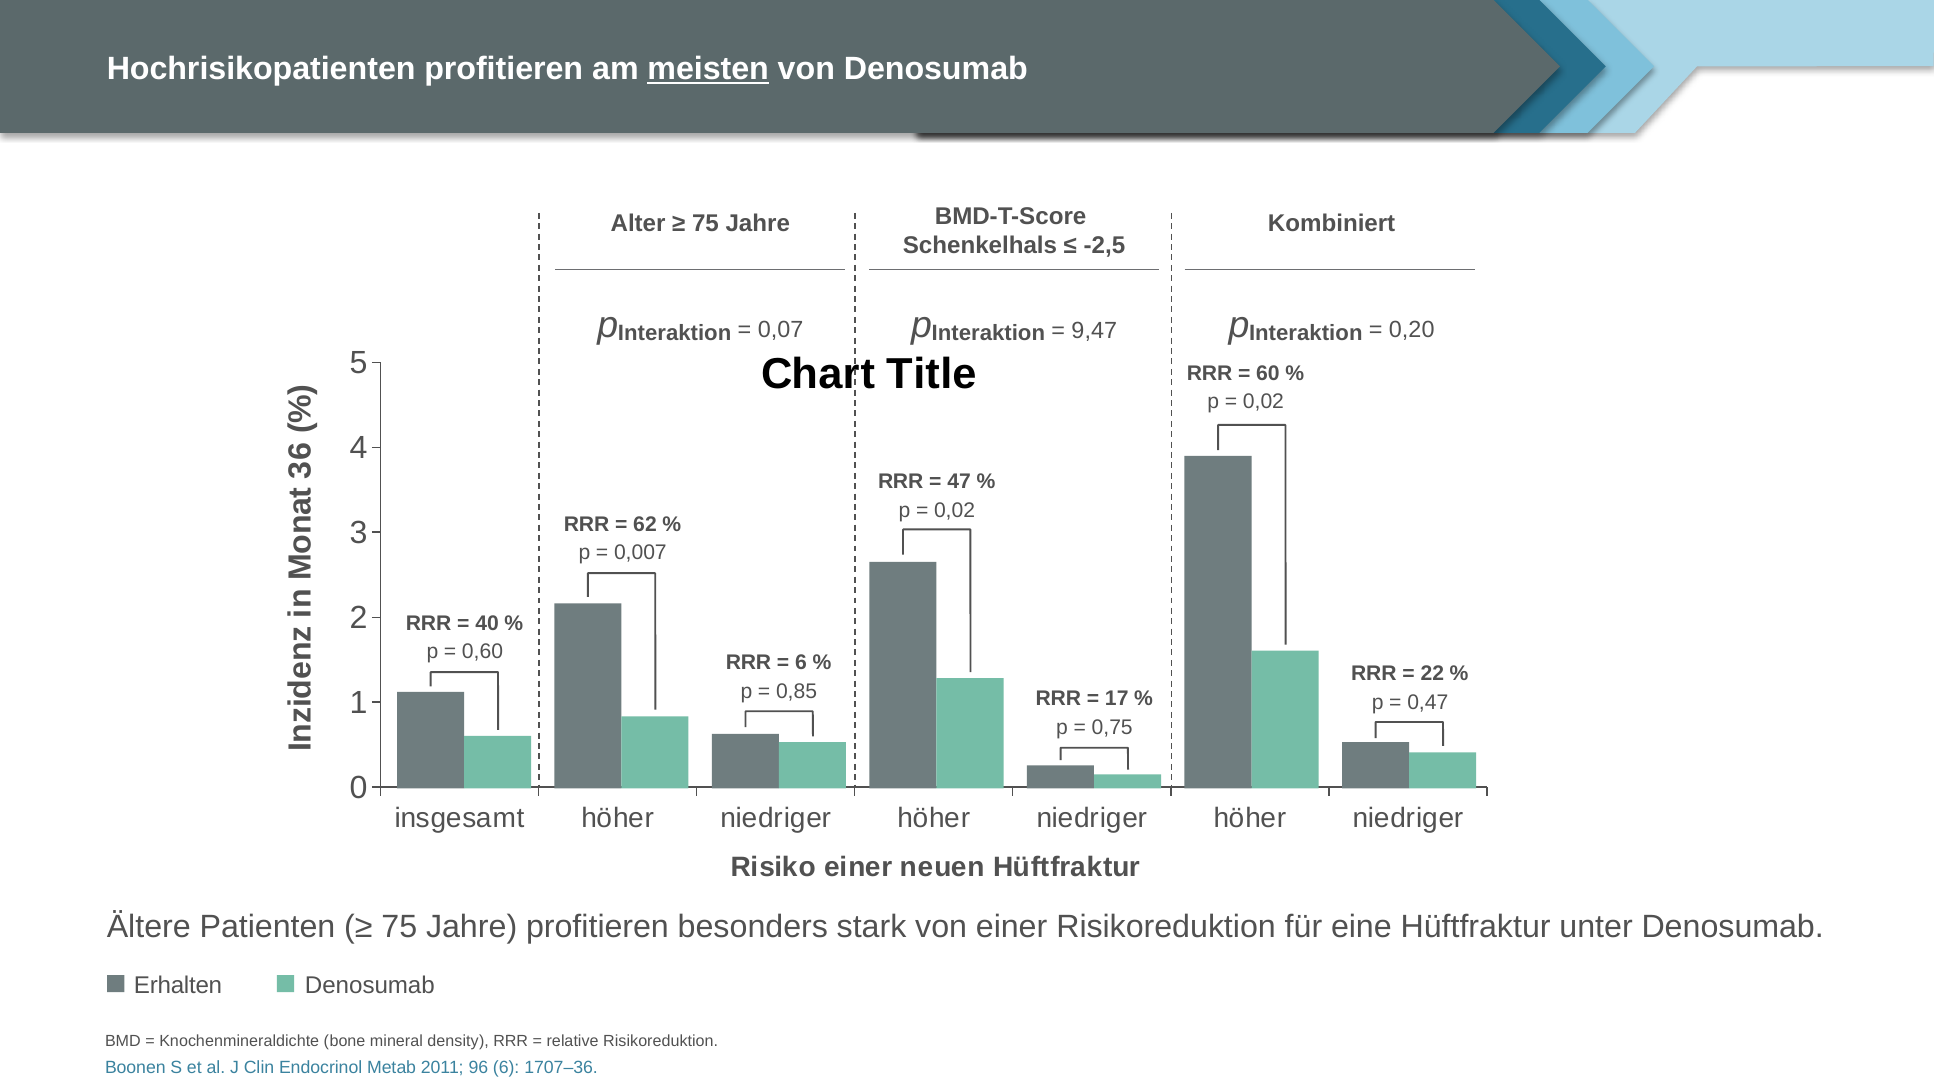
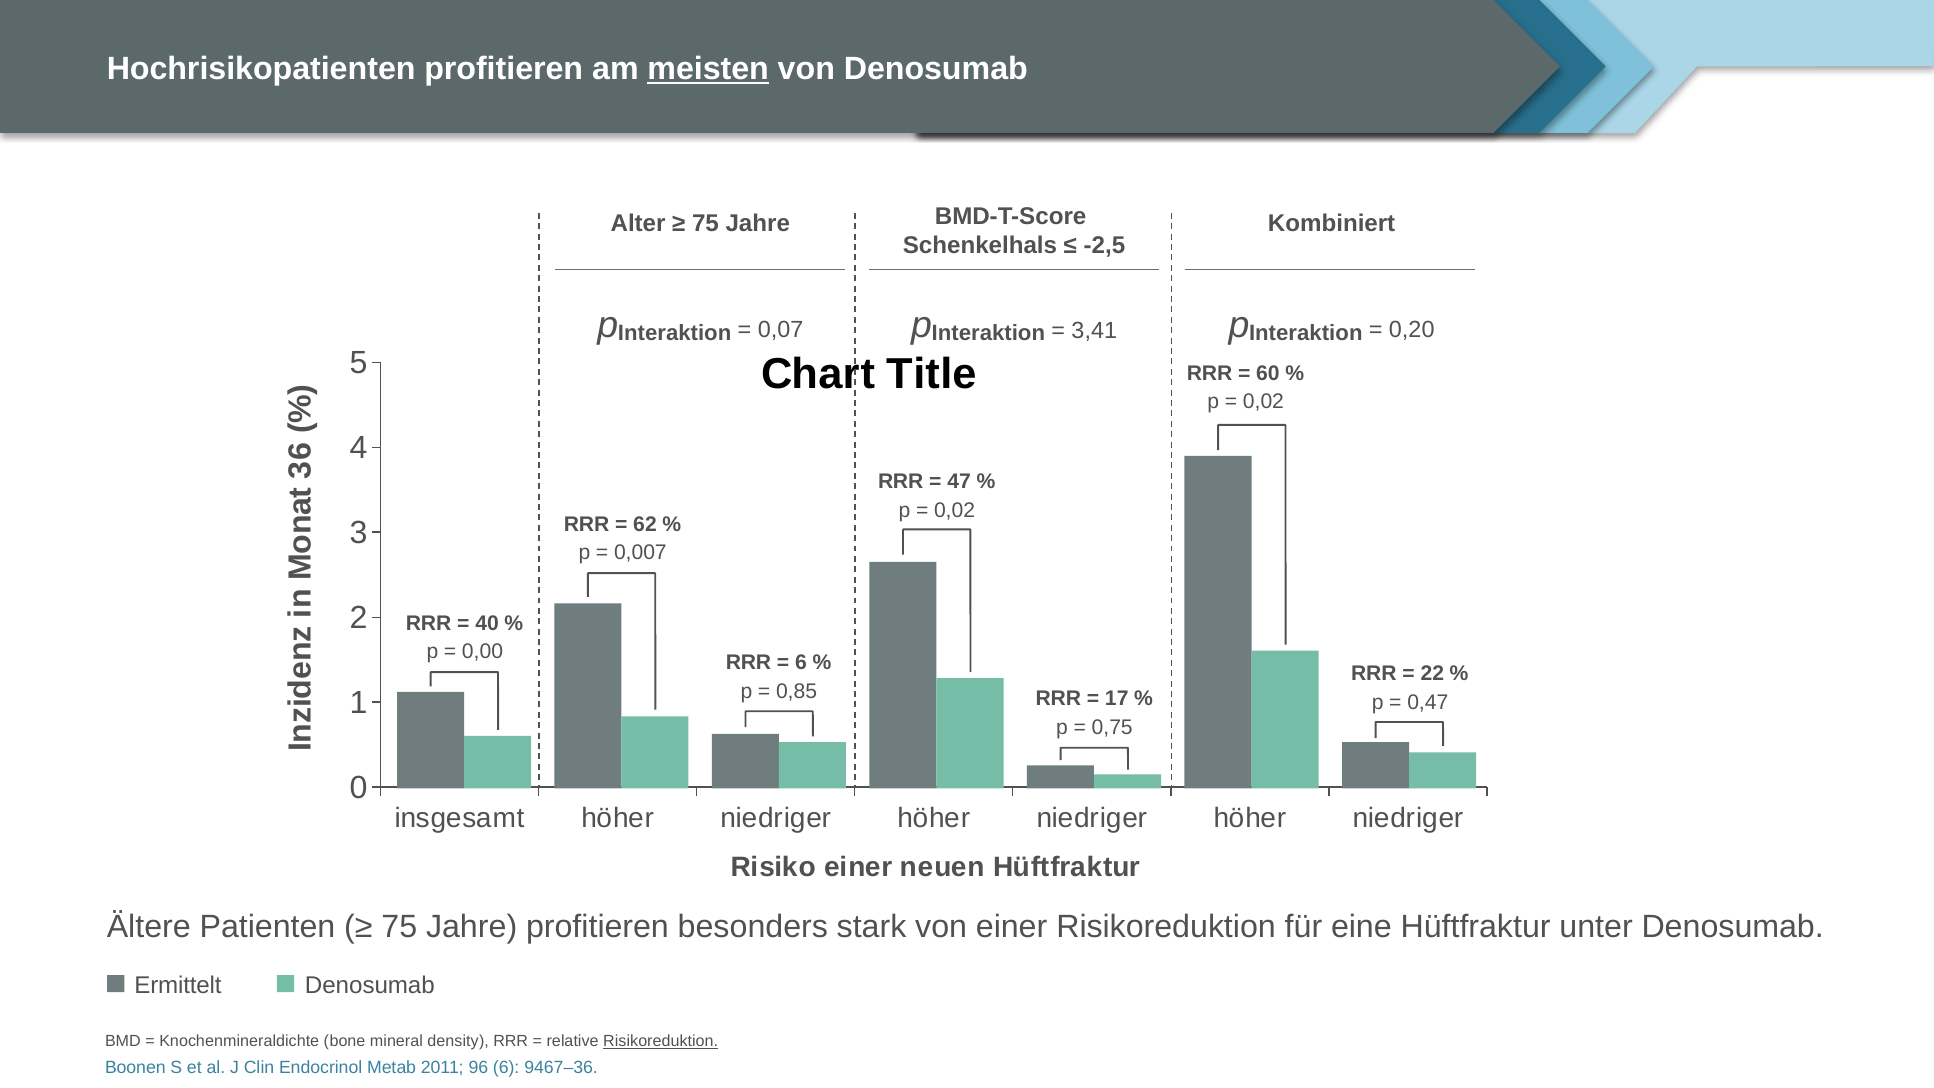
9,47: 9,47 -> 3,41 (1094, 330)
0,60: 0,60 -> 0,00 (483, 652)
Erhalten: Erhalten -> Ermittelt (178, 985)
Risikoreduktion underline: none -> present (661, 1041)
1707–36: 1707–36 -> 9467–36 (561, 1068)
